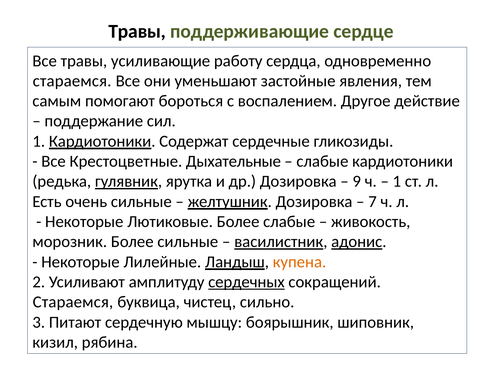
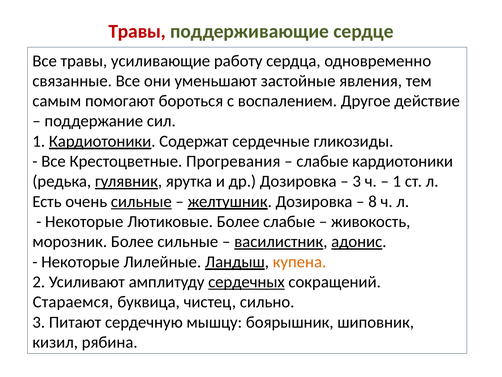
Травы colour: black -> red (137, 31)
стараемся: стараемся -> связанные (72, 81)
Дыхательные: Дыхательные -> Прогревания (233, 161)
9: 9 -> 3 (357, 181)
сильные underline: none -> present (141, 201)
7: 7 -> 8 (373, 201)
